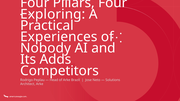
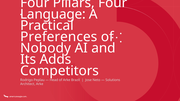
Exploring: Exploring -> Language (53, 14)
Experiences: Experiences -> Preferences (59, 37)
